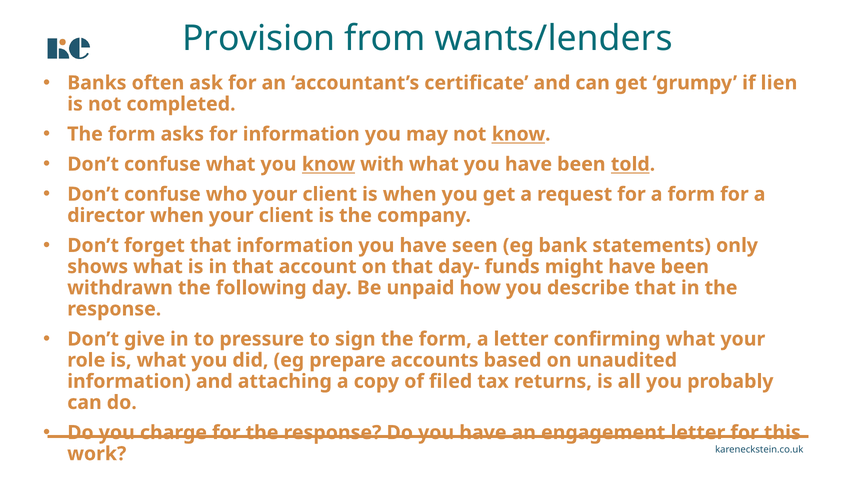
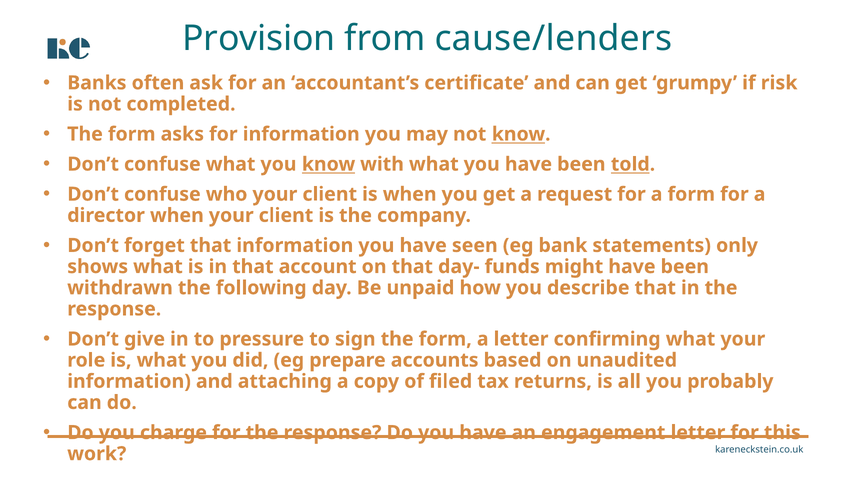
wants/lenders: wants/lenders -> cause/lenders (553, 39)
lien: lien -> risk (779, 83)
